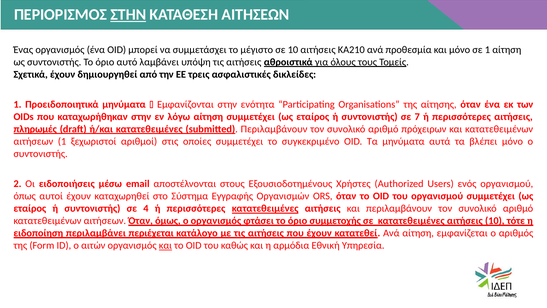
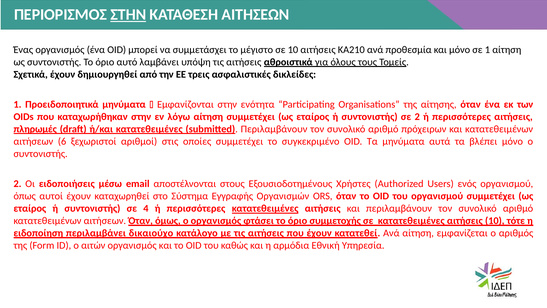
σε 7: 7 -> 2 (417, 117)
αιτήσεων 1: 1 -> 6 (62, 141)
περιέχεται: περιέχεται -> δικαιούχο (151, 233)
και underline: present -> none (165, 245)
